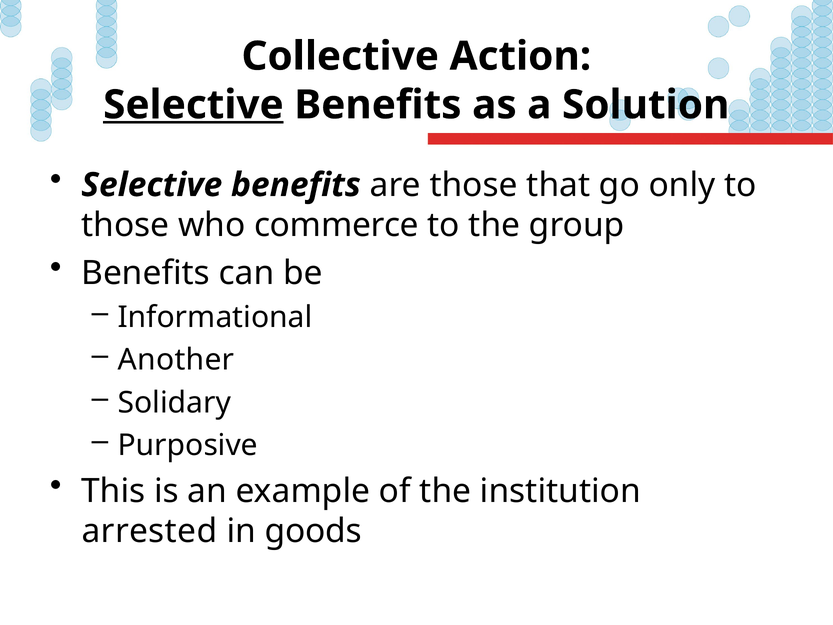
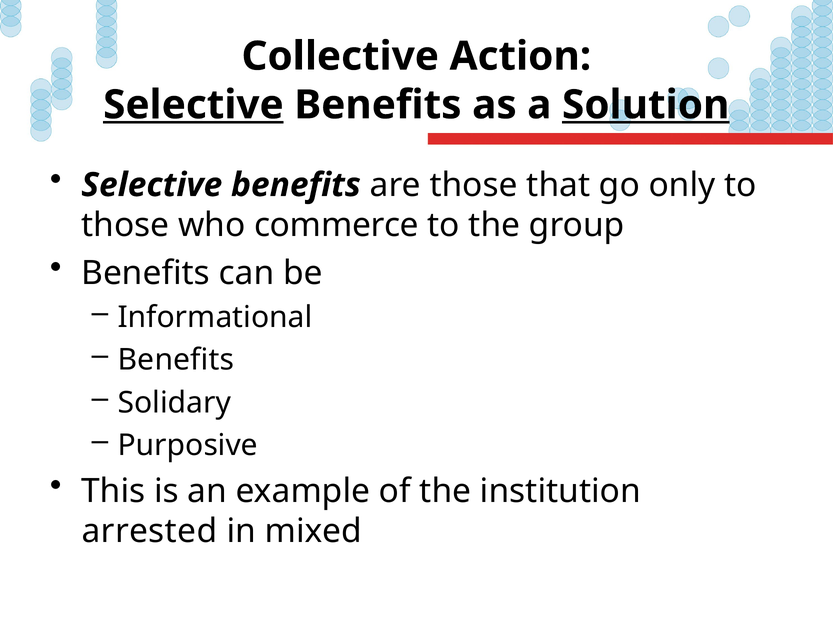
Solution underline: none -> present (646, 105)
Another: Another -> Benefits (176, 360)
goods: goods -> mixed (313, 531)
